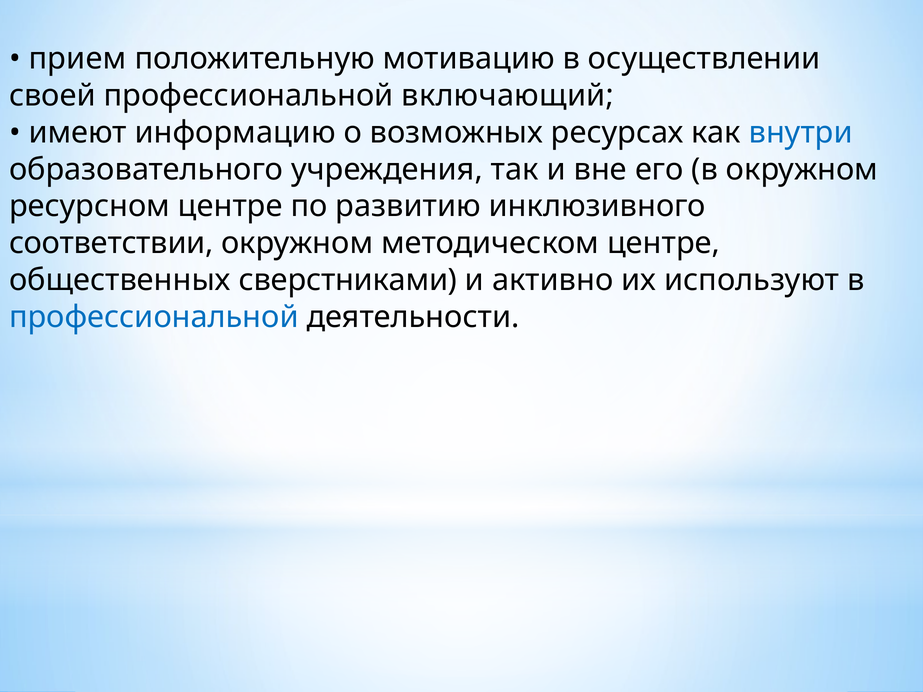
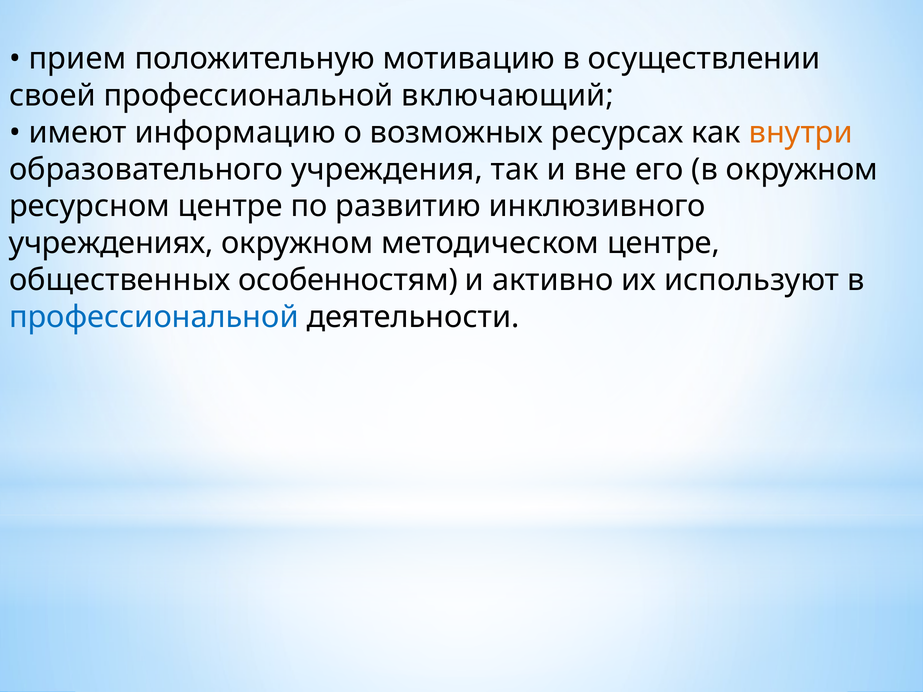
внутри colour: blue -> orange (801, 133)
соответствии: соответствии -> учреждениях (111, 243)
сверстниками: сверстниками -> особенностям (348, 280)
